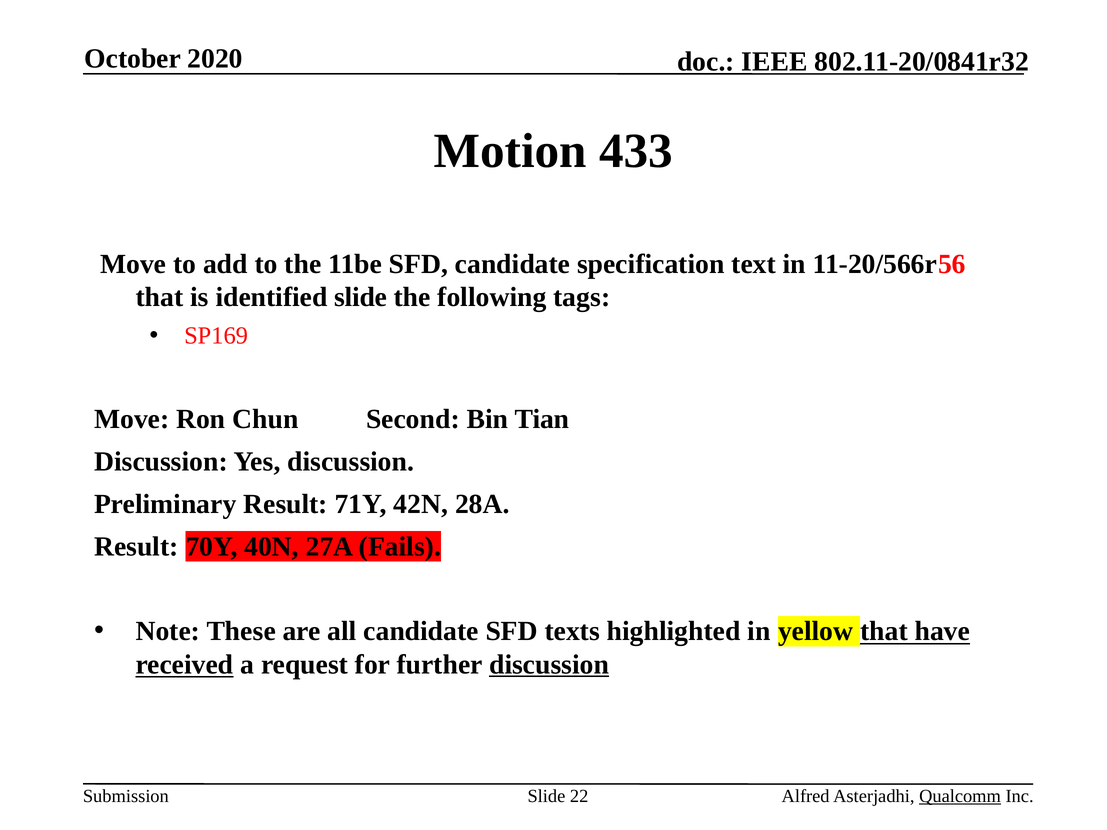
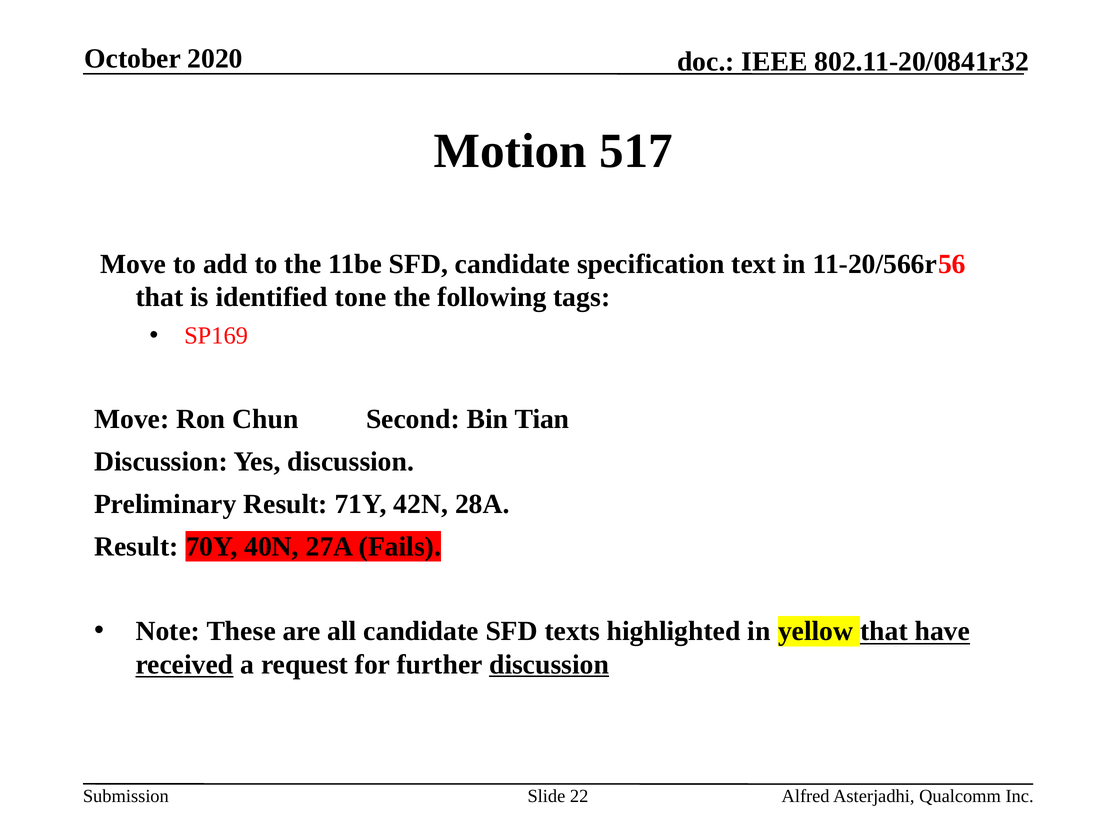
433: 433 -> 517 (636, 151)
identified slide: slide -> tone (361, 297)
Qualcomm underline: present -> none (960, 796)
